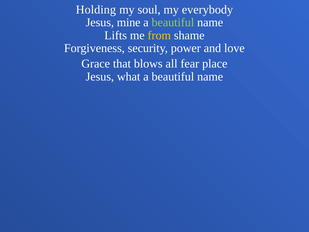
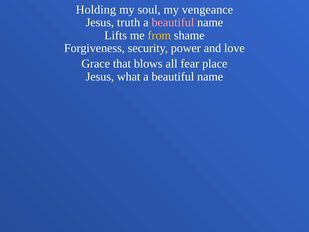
everybody: everybody -> vengeance (207, 10)
mine: mine -> truth (129, 22)
beautiful colour: light green -> pink (173, 22)
